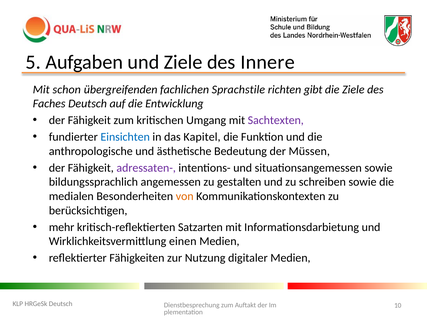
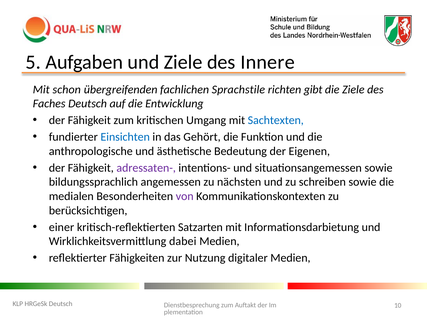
Sachtexten colour: purple -> blue (276, 120)
Kapitel: Kapitel -> Gehört (202, 137)
Müssen: Müssen -> Eigenen (309, 151)
gestalten: gestalten -> nächsten (239, 182)
von colour: orange -> purple (185, 196)
mehr: mehr -> einer (61, 227)
einen: einen -> dabei (183, 242)
